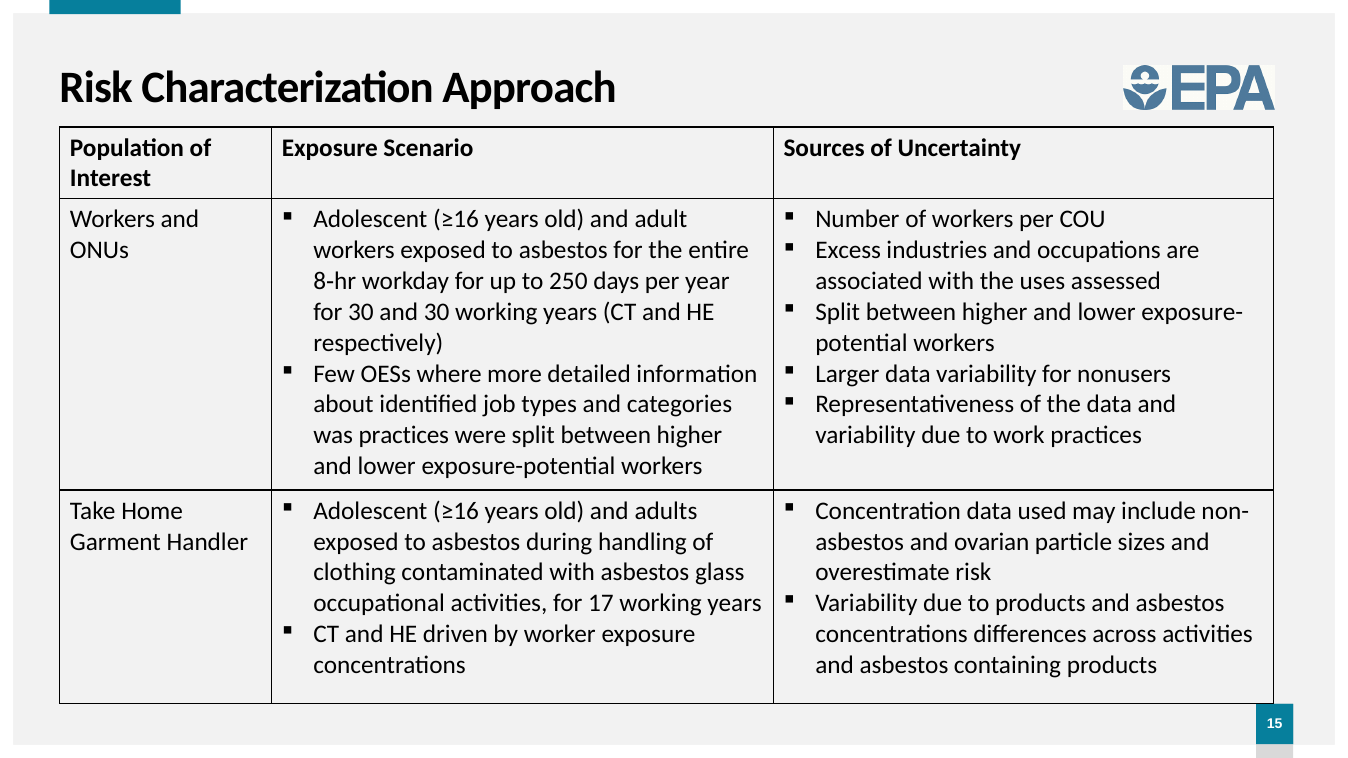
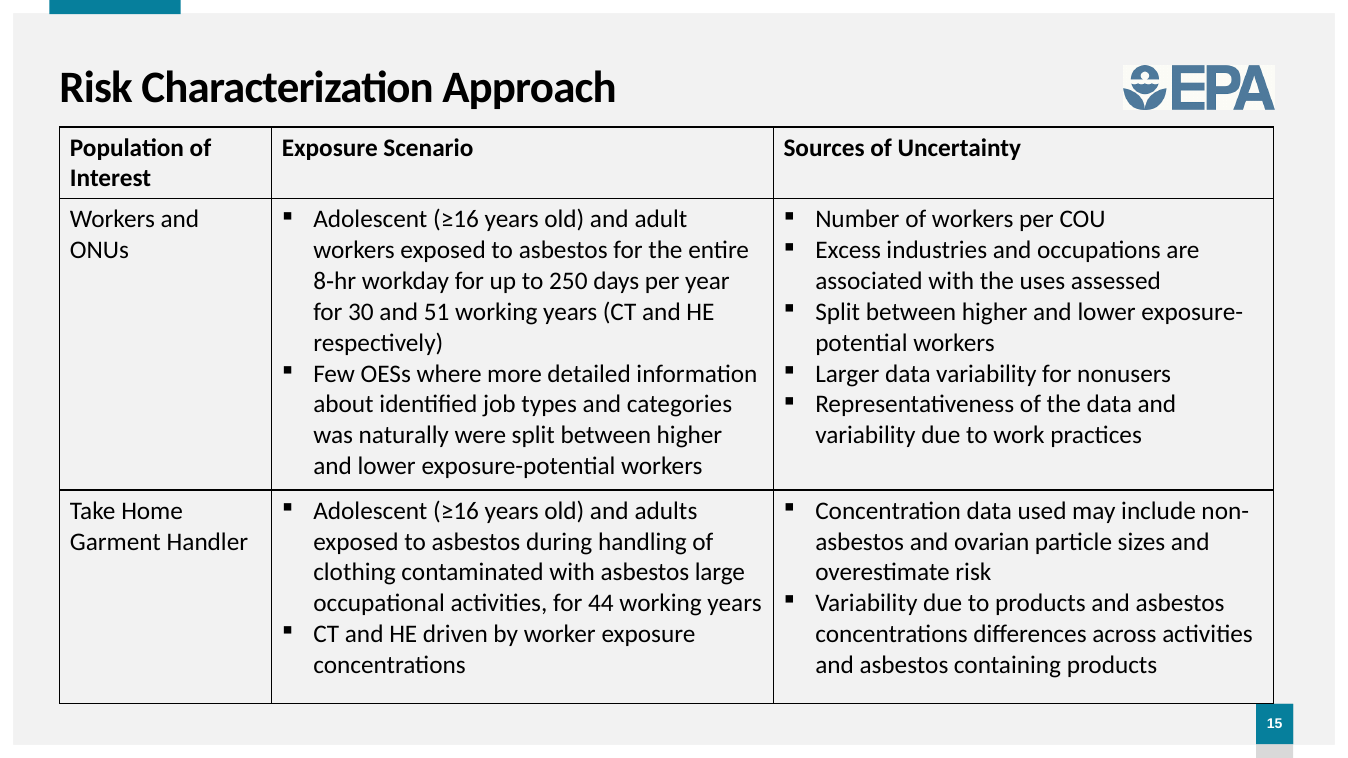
and 30: 30 -> 51 (437, 312)
was practices: practices -> naturally (404, 436)
glass: glass -> large (720, 573)
17: 17 -> 44 (601, 604)
